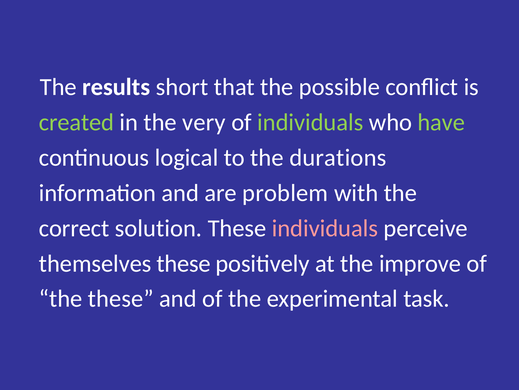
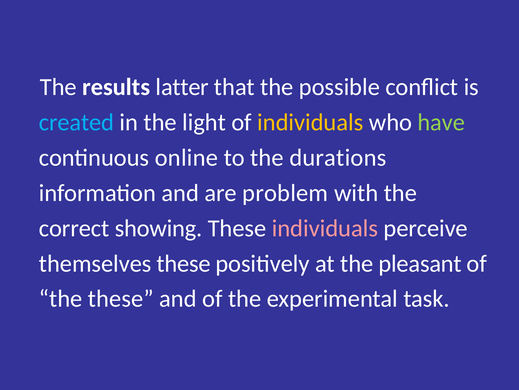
short: short -> latter (182, 87)
created colour: light green -> light blue (77, 122)
very: very -> light (204, 122)
individuals colour: light green -> yellow (310, 122)
logical: logical -> online (186, 157)
solution: solution -> showing (159, 228)
improve: improve -> pleasant (420, 263)
